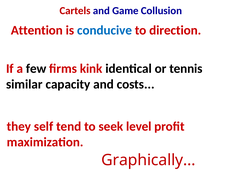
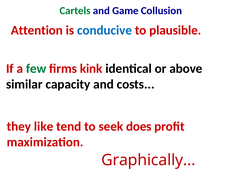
Cartels colour: red -> green (75, 11)
direction: direction -> plausible (175, 30)
few colour: black -> green (36, 69)
tennis: tennis -> above (186, 69)
self: self -> like (44, 126)
level: level -> does (139, 126)
